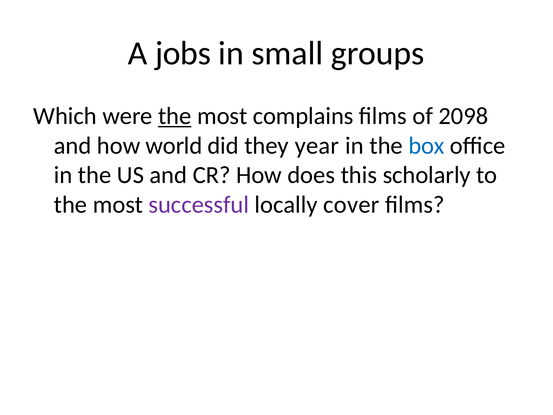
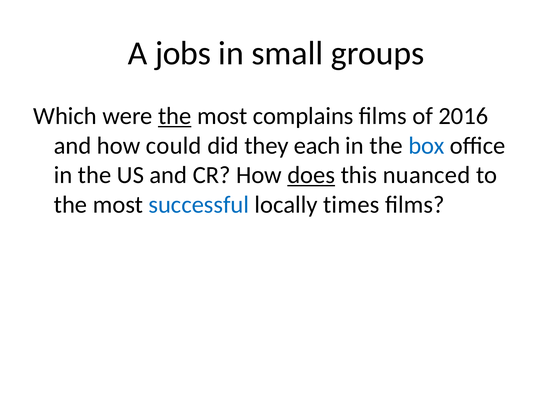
2098: 2098 -> 2016 (463, 116)
world: world -> could (174, 146)
year: year -> each (317, 146)
does underline: none -> present (311, 175)
scholarly: scholarly -> nuanced (427, 175)
successful colour: purple -> blue (199, 205)
cover: cover -> times (351, 205)
